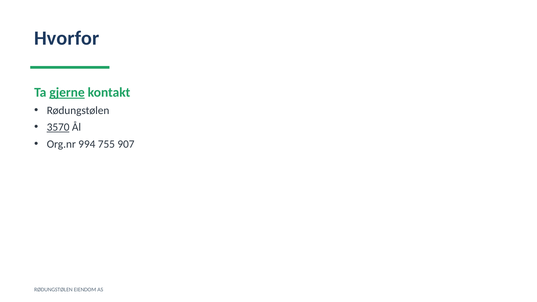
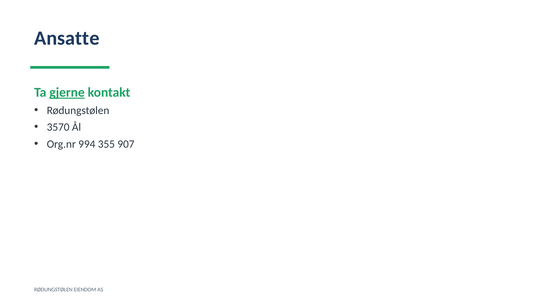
Hvorfor: Hvorfor -> Ansatte (67, 38)
3570 underline: present -> none (58, 127)
755: 755 -> 355 (106, 144)
